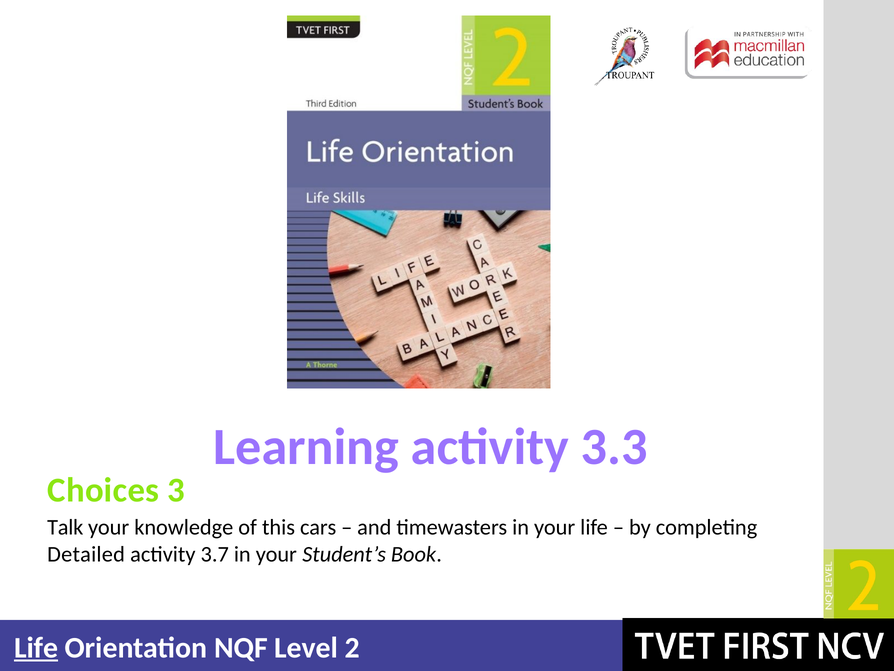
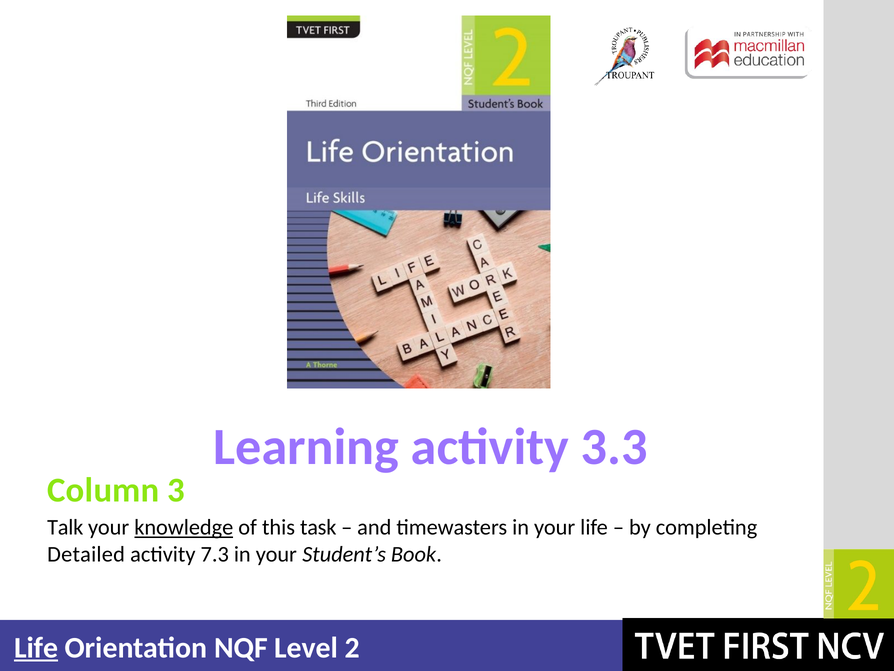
Choices: Choices -> Column (103, 490)
knowledge underline: none -> present (184, 527)
cars: cars -> task (318, 527)
3.7: 3.7 -> 7.3 (215, 554)
